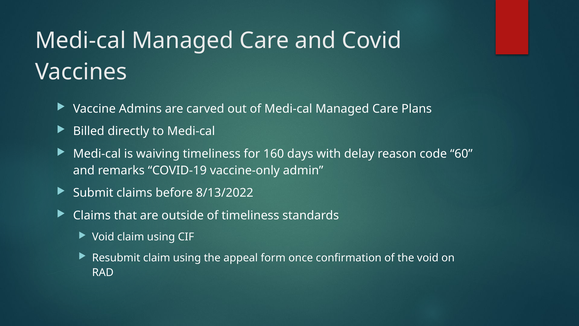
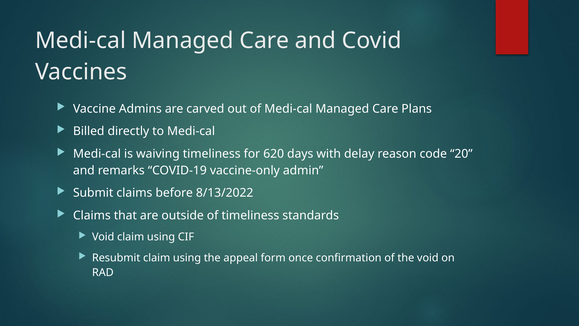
160: 160 -> 620 (274, 154)
60: 60 -> 20 (461, 154)
